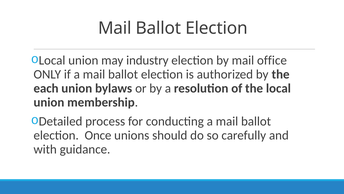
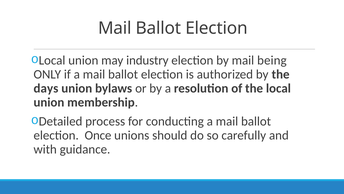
office: office -> being (272, 60)
each: each -> days (46, 88)
